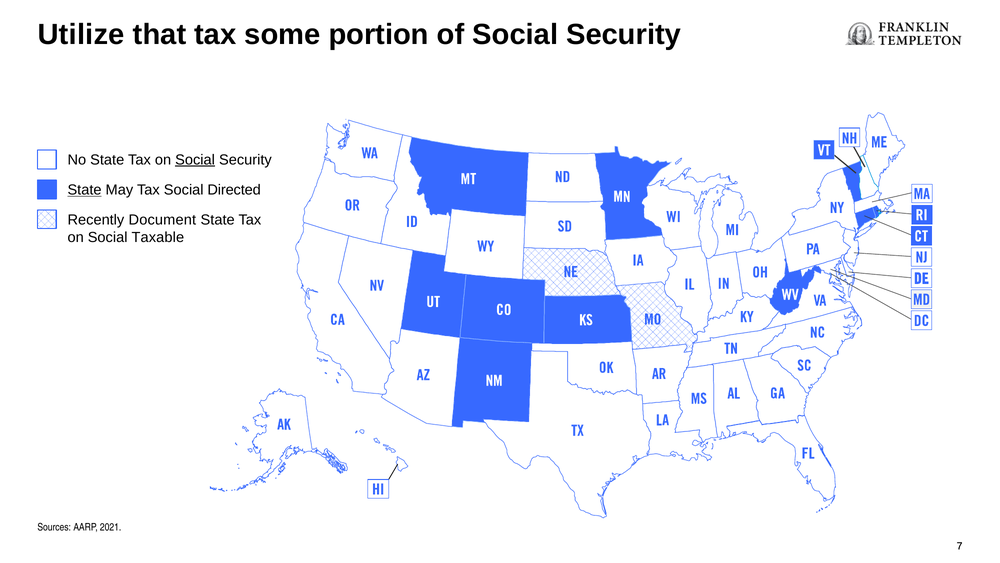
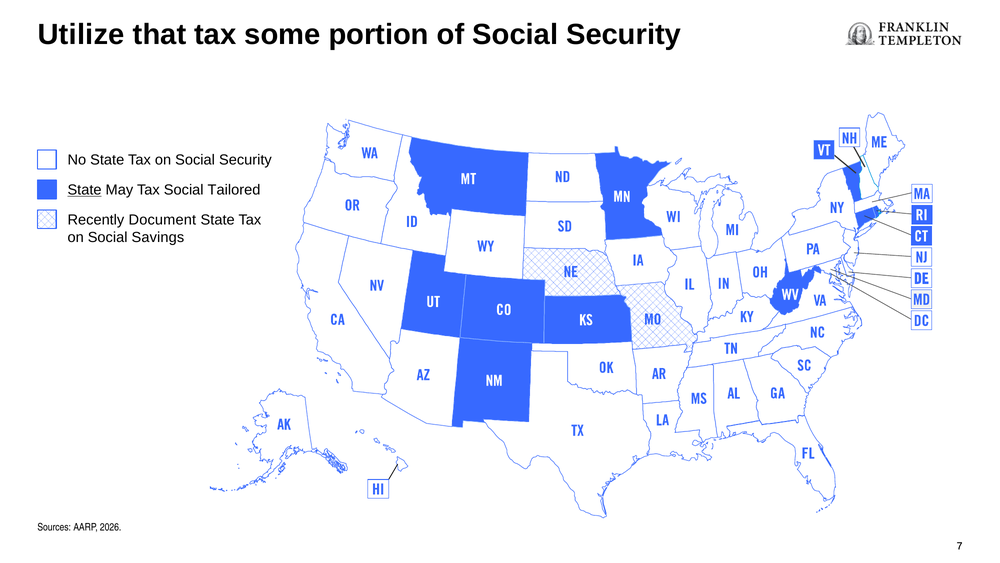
Social underline: present -> none (195, 160)
Directed: Directed -> Tailored (234, 190)
Taxable: Taxable -> Savings (158, 237)
2021: 2021 -> 2026 (111, 527)
